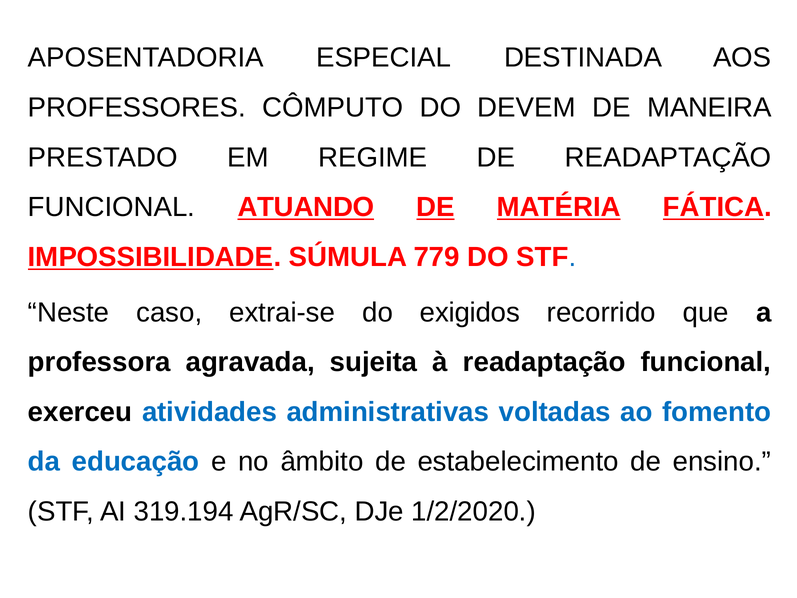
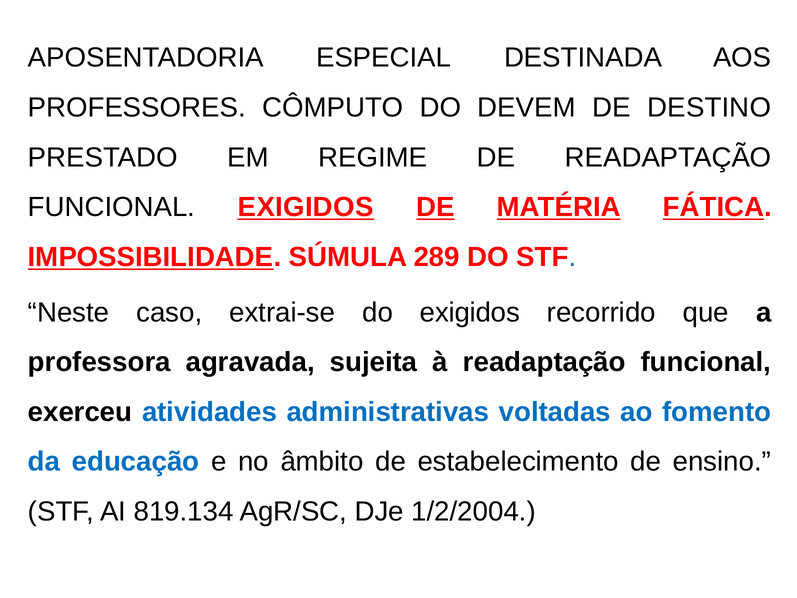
MANEIRA: MANEIRA -> DESTINO (709, 108)
FUNCIONAL ATUANDO: ATUANDO -> EXIGIDOS (306, 207)
779: 779 -> 289 (437, 257)
319.194: 319.194 -> 819.134 (184, 511)
1/2/2020: 1/2/2020 -> 1/2/2004 (474, 511)
